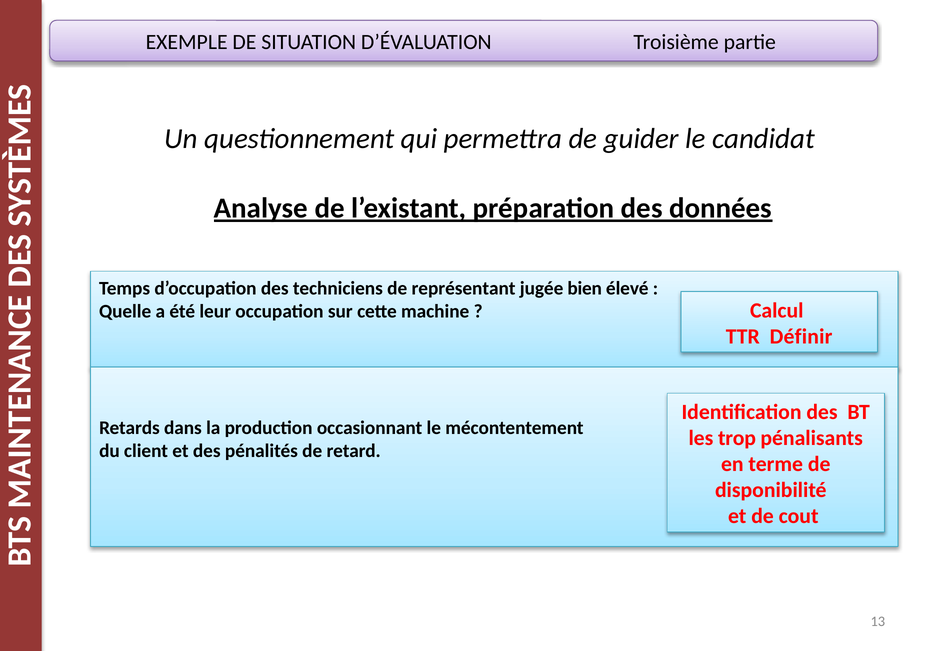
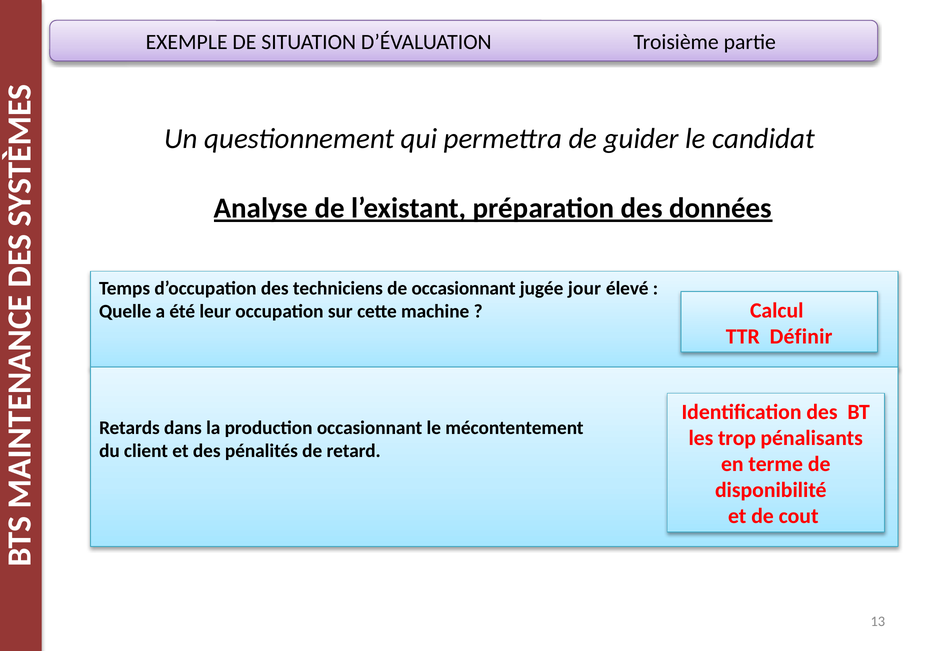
de représentant: représentant -> occasionnant (464, 289)
bien: bien -> jour (584, 289)
